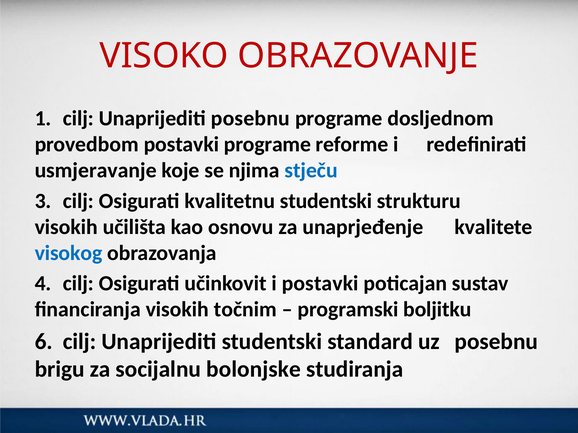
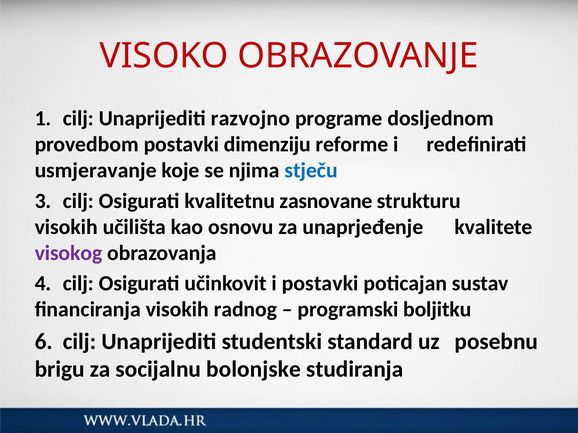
Unaprijediti posebnu: posebnu -> razvojno (250, 119)
postavki programe: programe -> dimenziju (267, 145)
kvalitetnu studentski: studentski -> zasnovane (326, 201)
visokog colour: blue -> purple (69, 253)
točnim: točnim -> radnog (245, 310)
